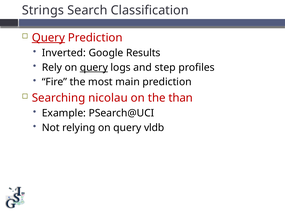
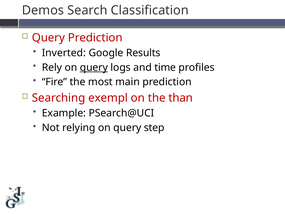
Strings: Strings -> Demos (43, 10)
Query underline: present -> none (48, 38)
step: step -> time (165, 67)
nicolau: nicolau -> exempl (108, 98)
vldb: vldb -> step (154, 128)
